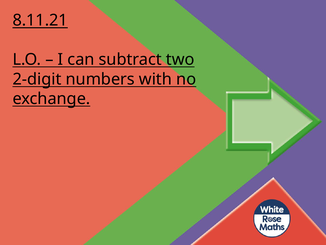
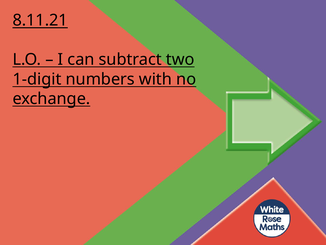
2-digit: 2-digit -> 1-digit (37, 79)
